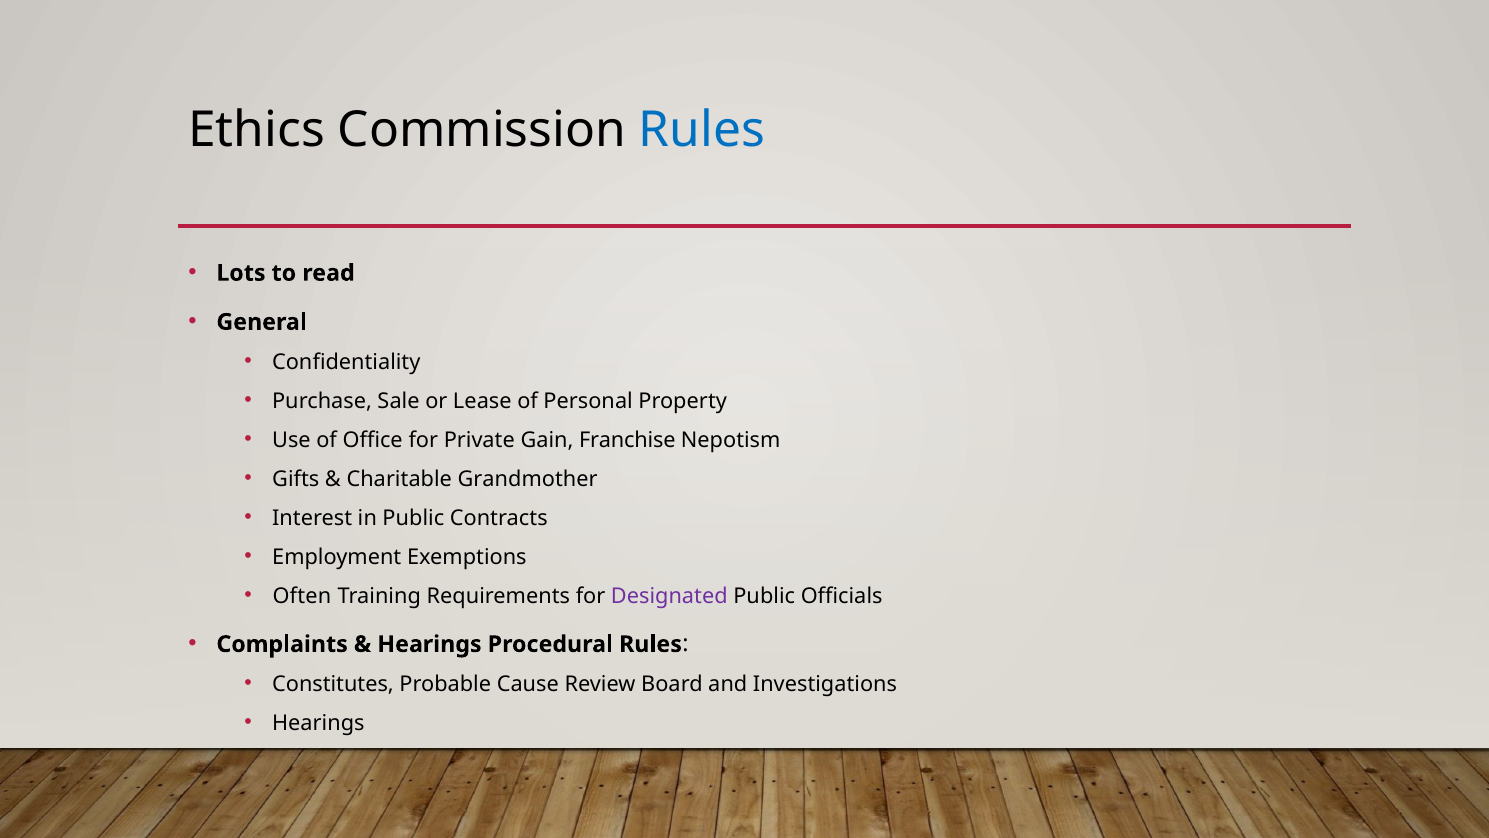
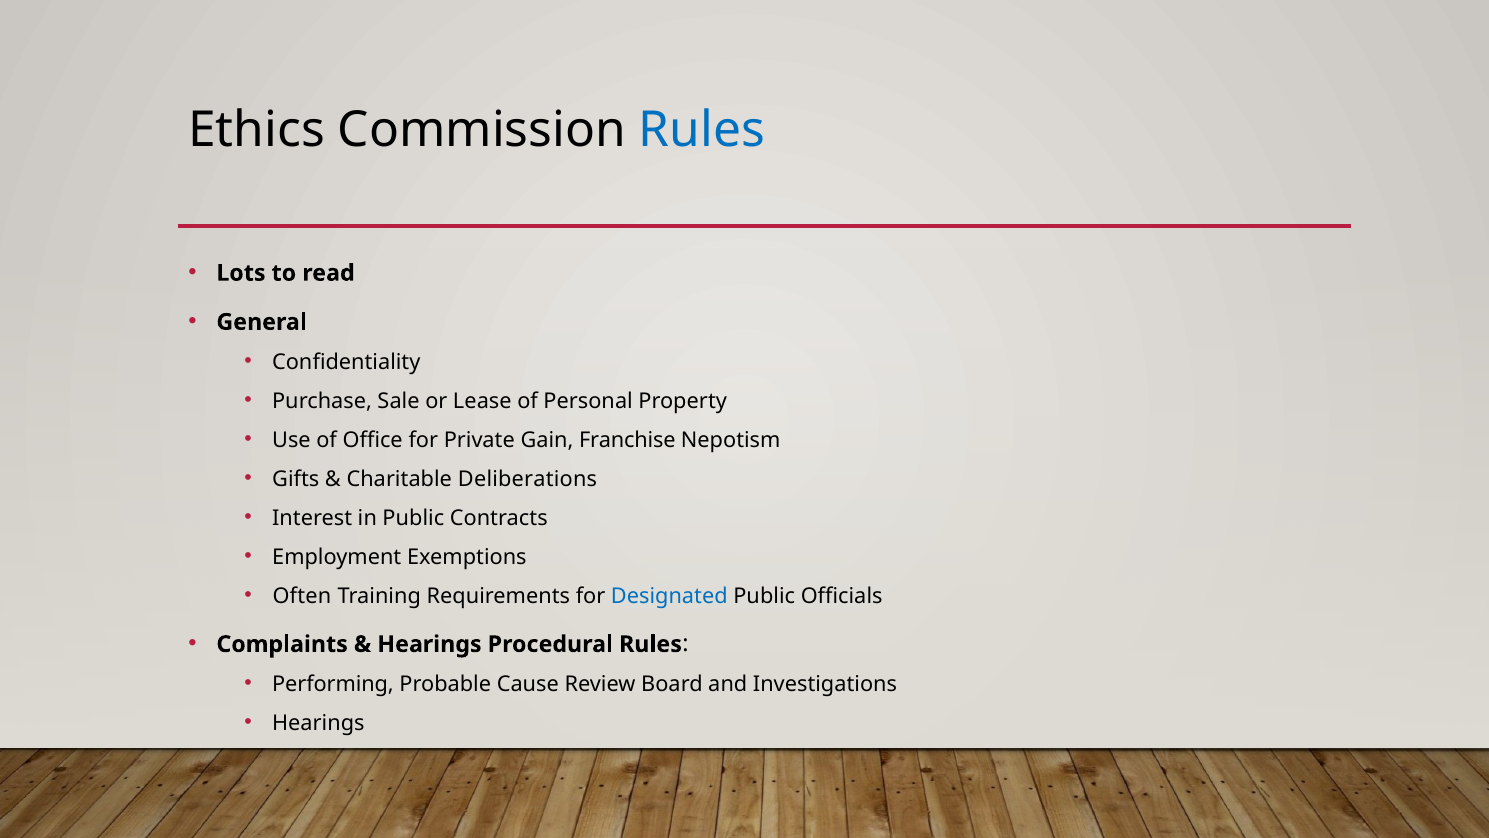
Grandmother: Grandmother -> Deliberations (528, 479)
Designated colour: purple -> blue (669, 596)
Constitutes: Constitutes -> Performing (333, 684)
